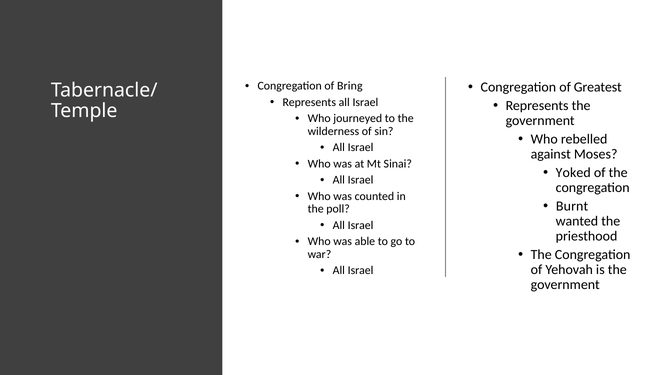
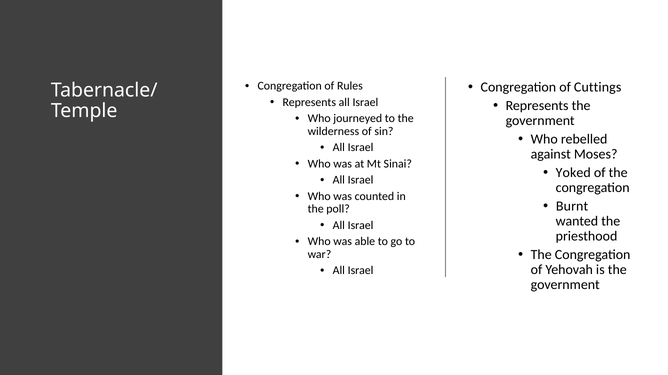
Bring: Bring -> Rules (350, 86)
Greatest: Greatest -> Cuttings (598, 87)
